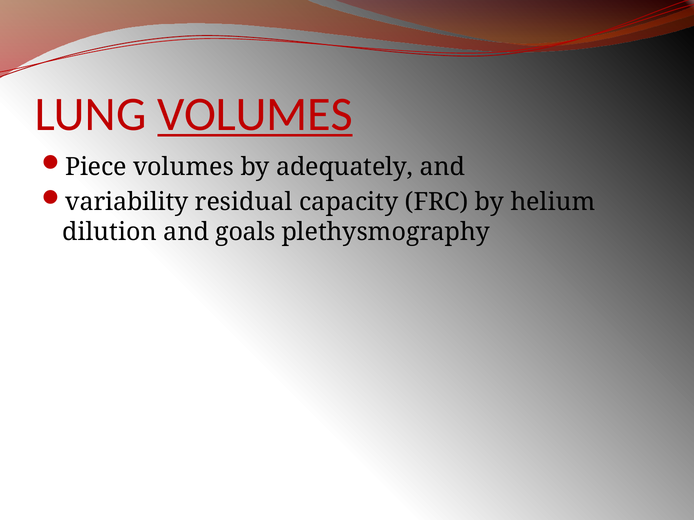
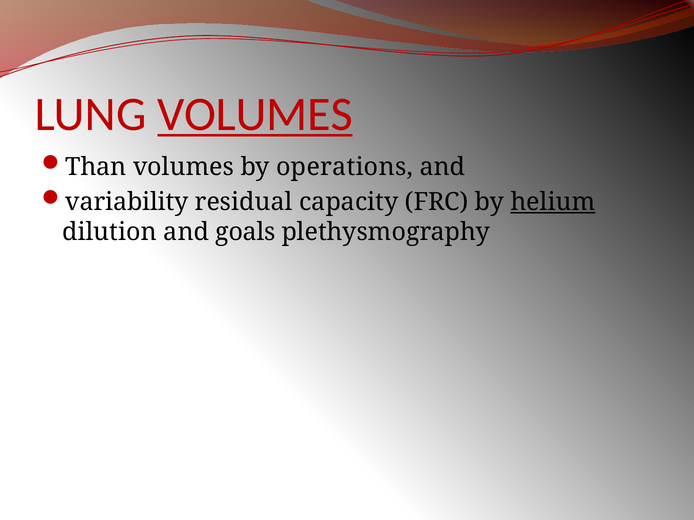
Piece: Piece -> Than (96, 167)
adequately: adequately -> operations (344, 167)
helium underline: none -> present (553, 202)
